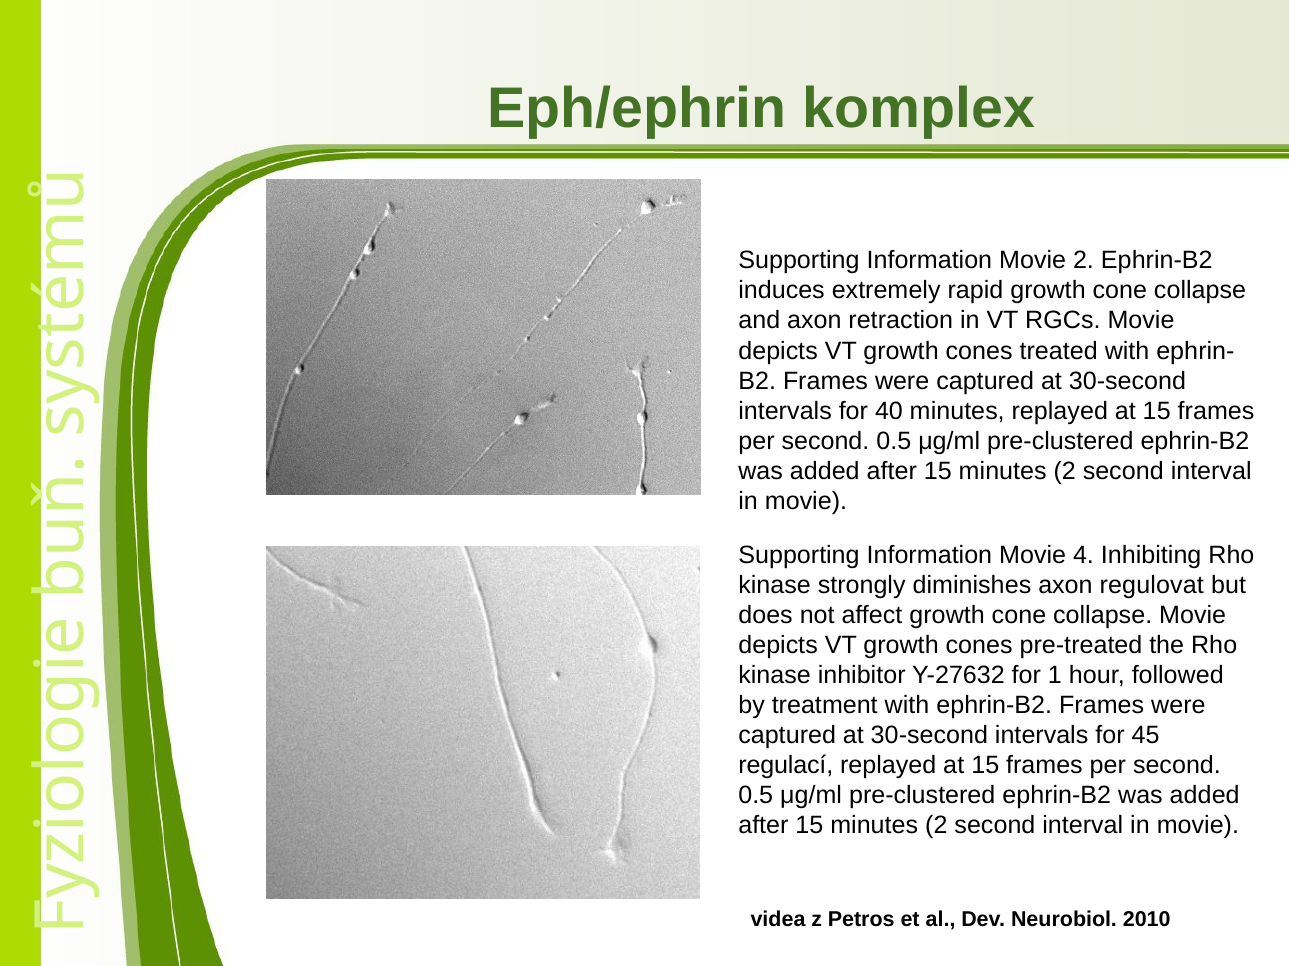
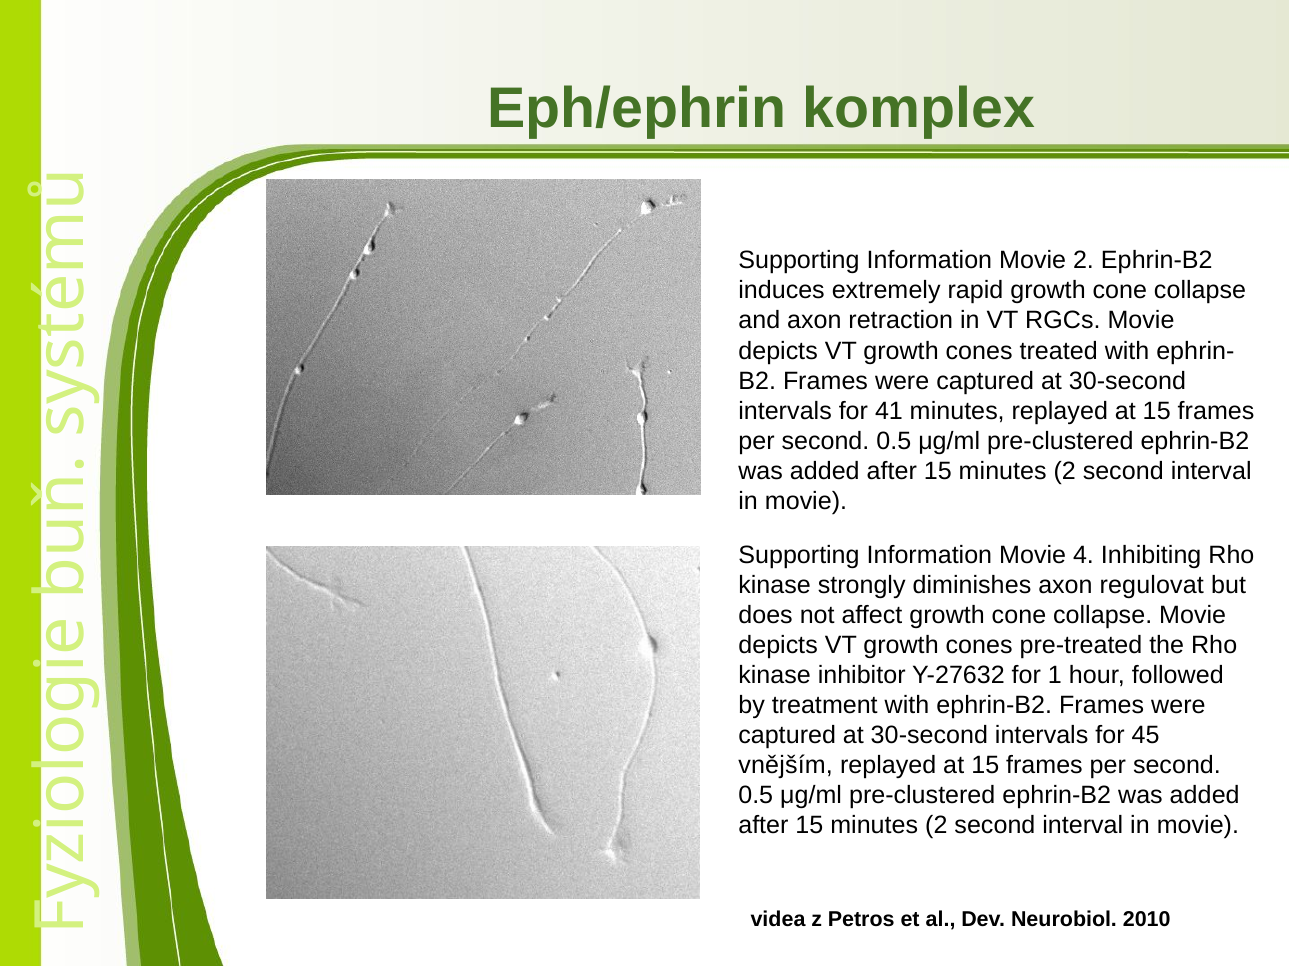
40: 40 -> 41 (889, 411)
regulací: regulací -> vnějším (786, 766)
